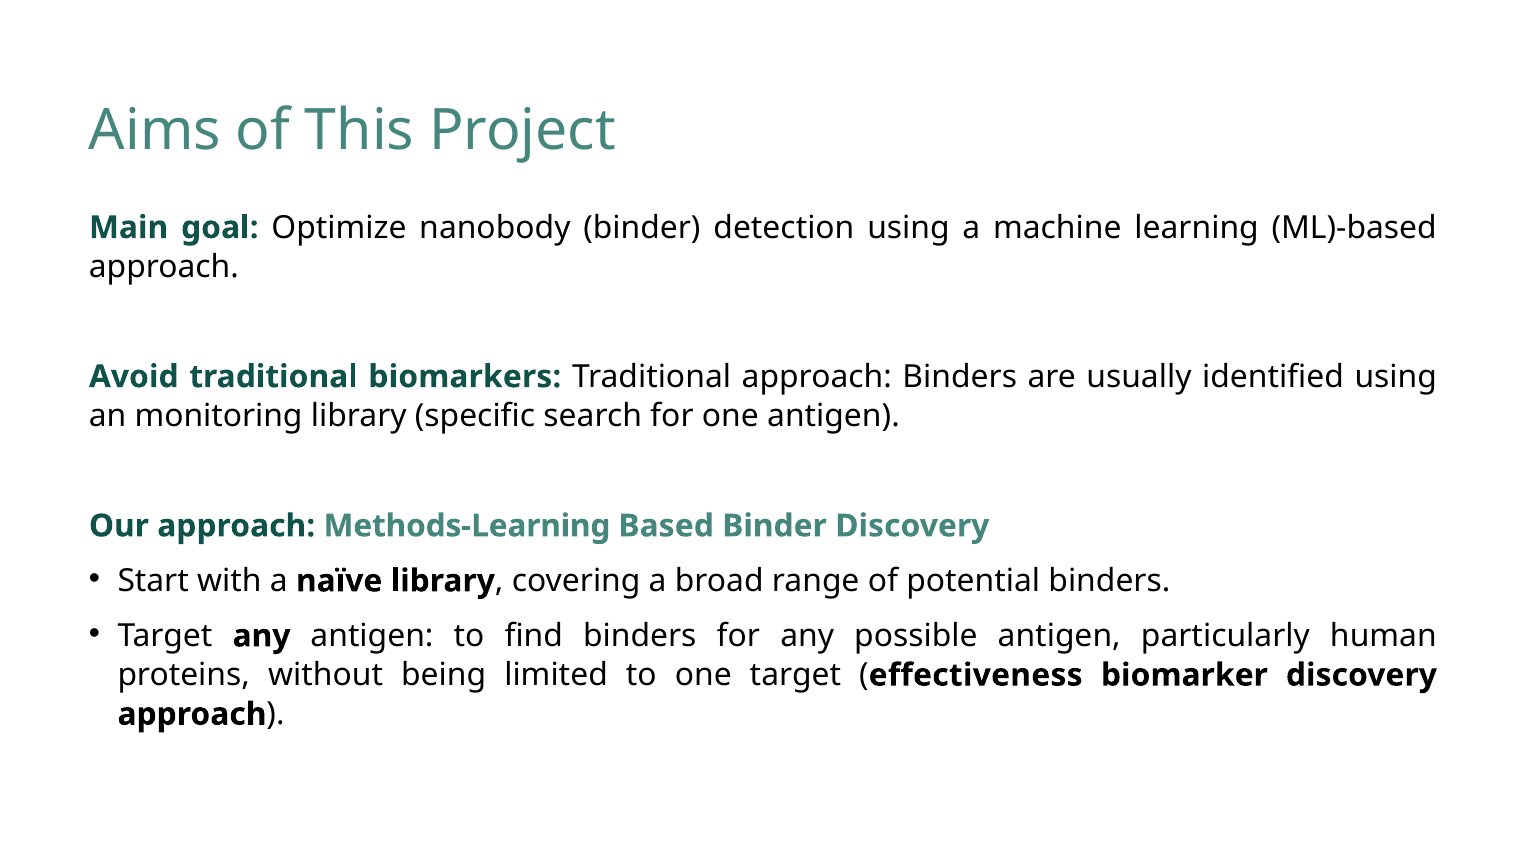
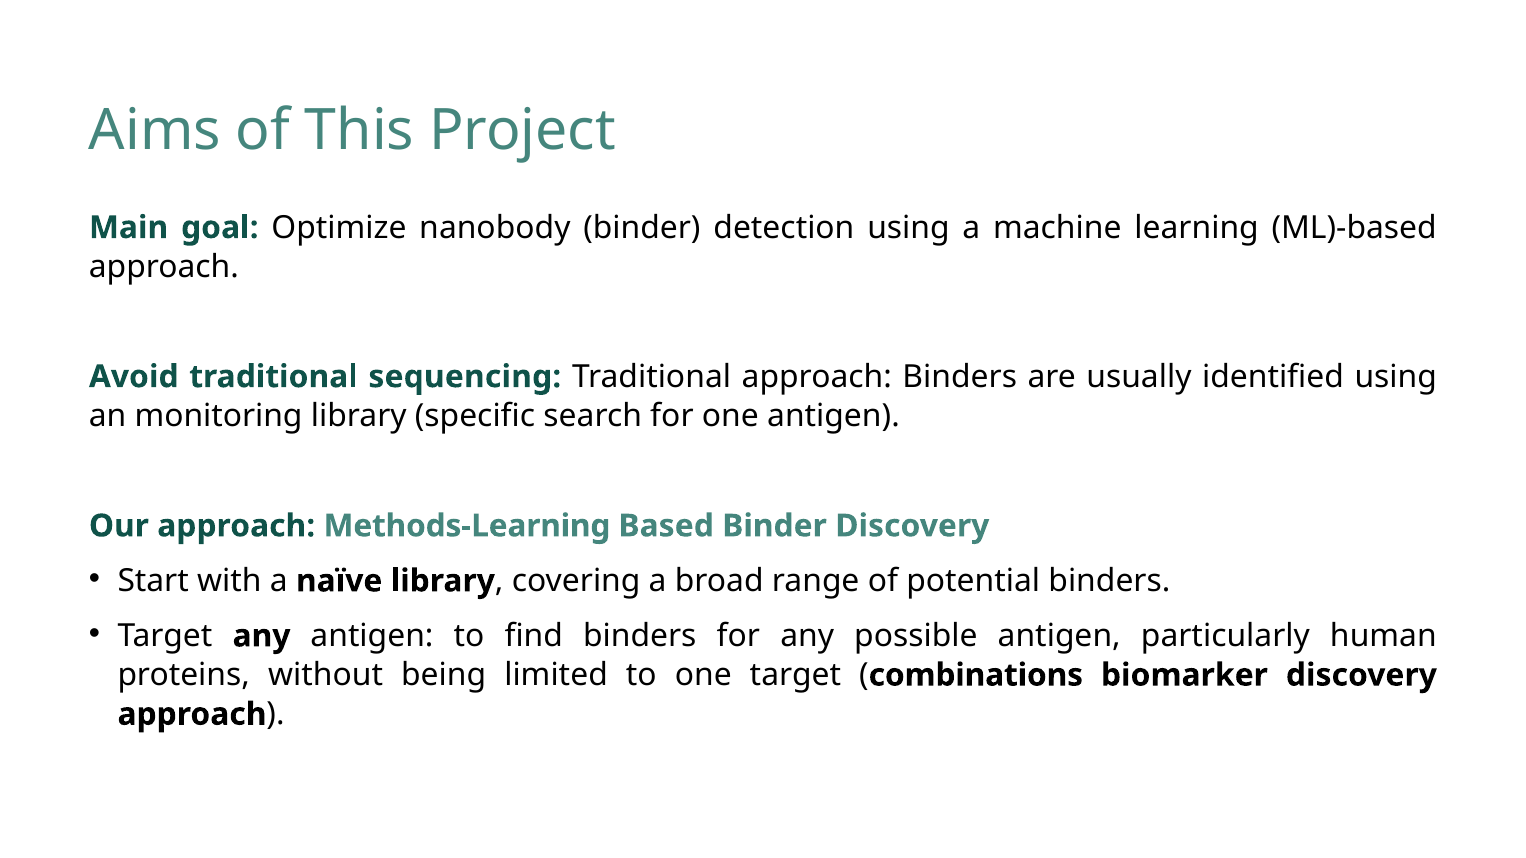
biomarkers: biomarkers -> sequencing (465, 377)
effectiveness: effectiveness -> combinations (976, 675)
